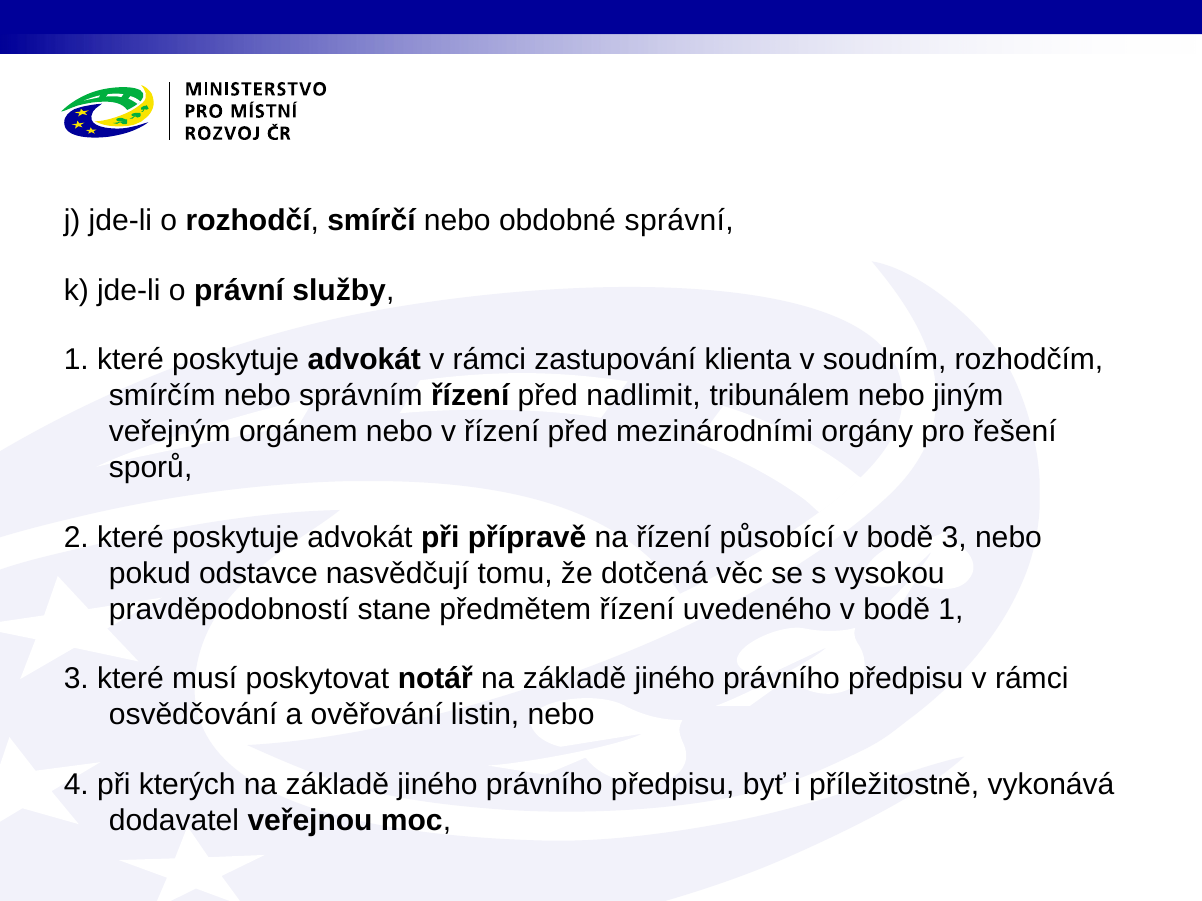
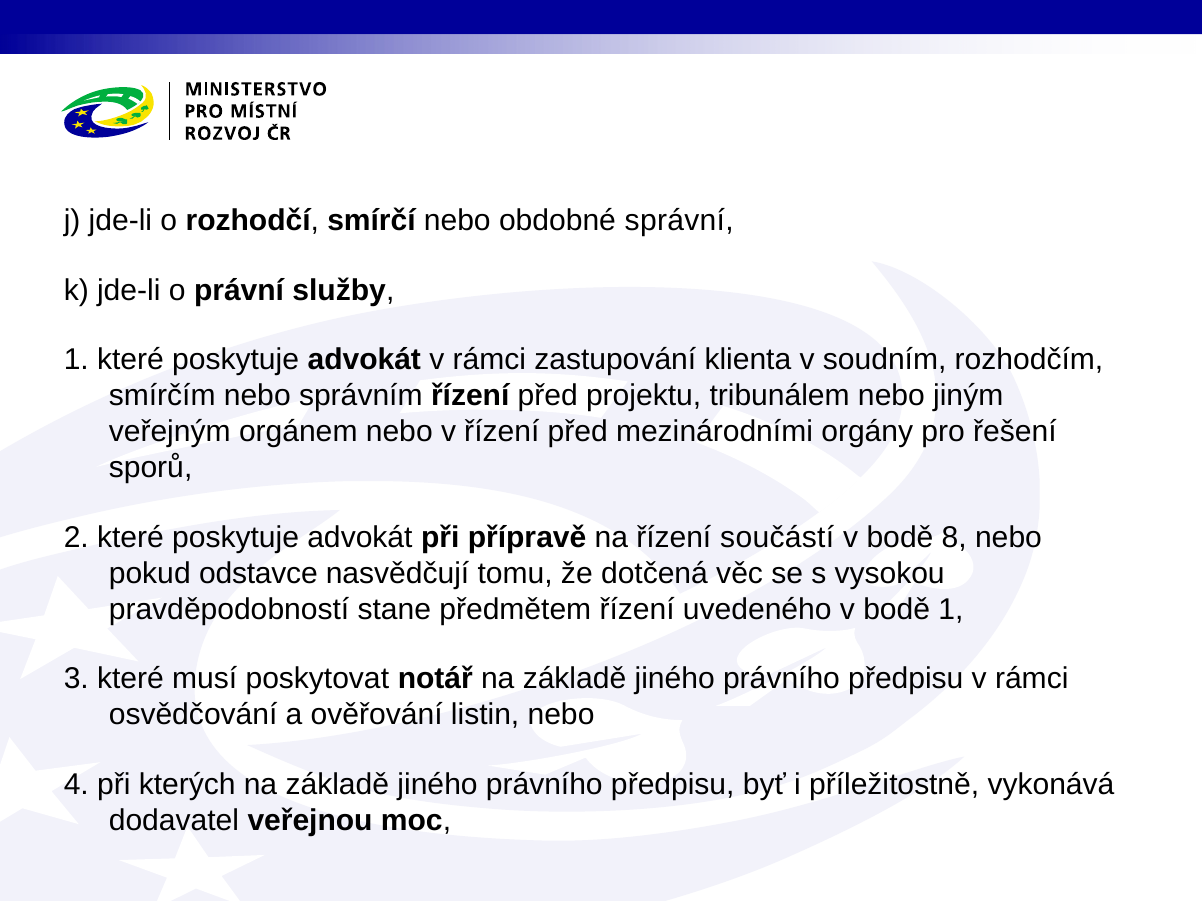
nadlimit: nadlimit -> projektu (644, 396)
působící: působící -> součástí (777, 538)
bodě 3: 3 -> 8 (954, 538)
